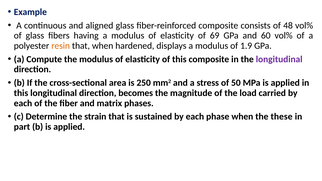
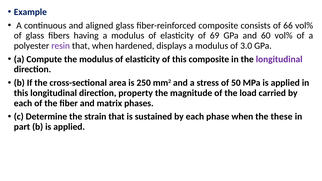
48: 48 -> 66 (288, 25)
resin colour: orange -> purple (61, 46)
1.9: 1.9 -> 3.0 (246, 46)
becomes: becomes -> property (136, 93)
